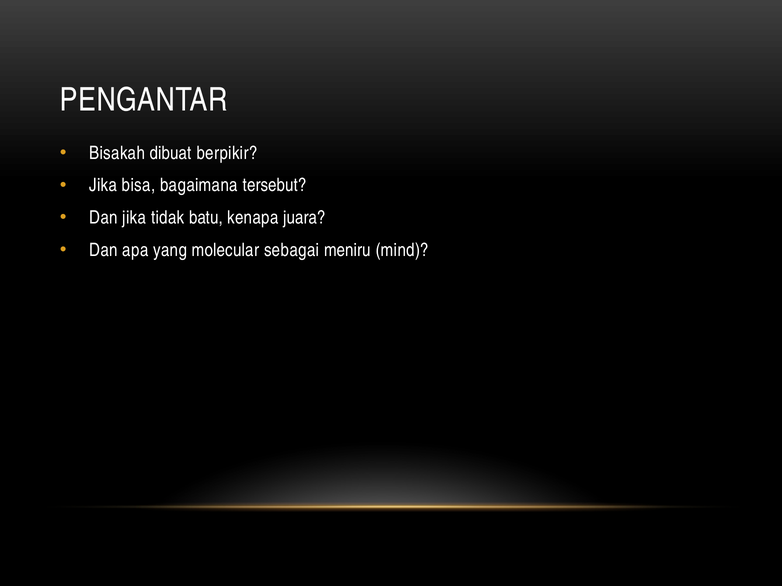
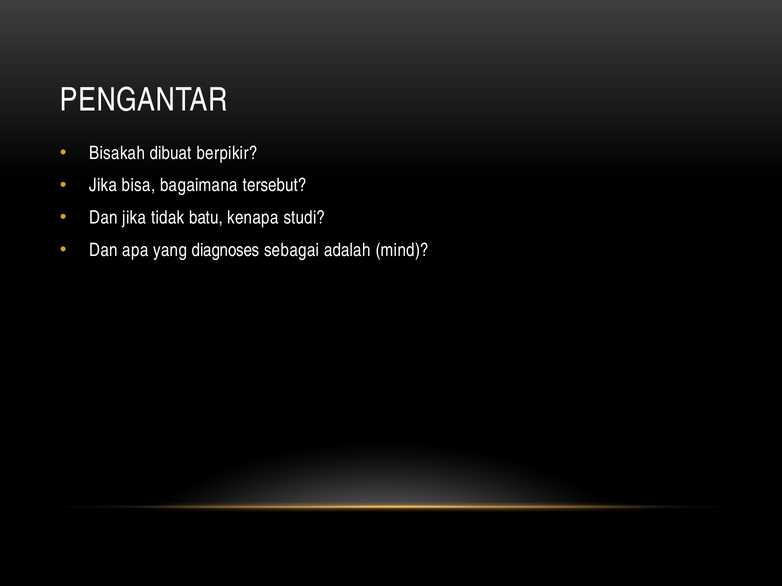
juara: juara -> studi (304, 218)
molecular: molecular -> diagnoses (226, 250)
meniru: meniru -> adalah (347, 250)
